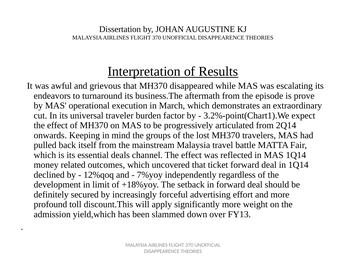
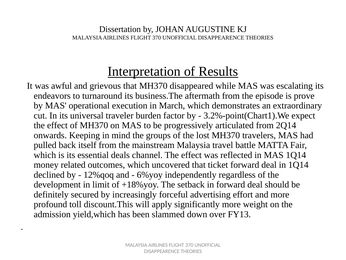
7%yoy: 7%yoy -> 6%yoy (150, 174)
